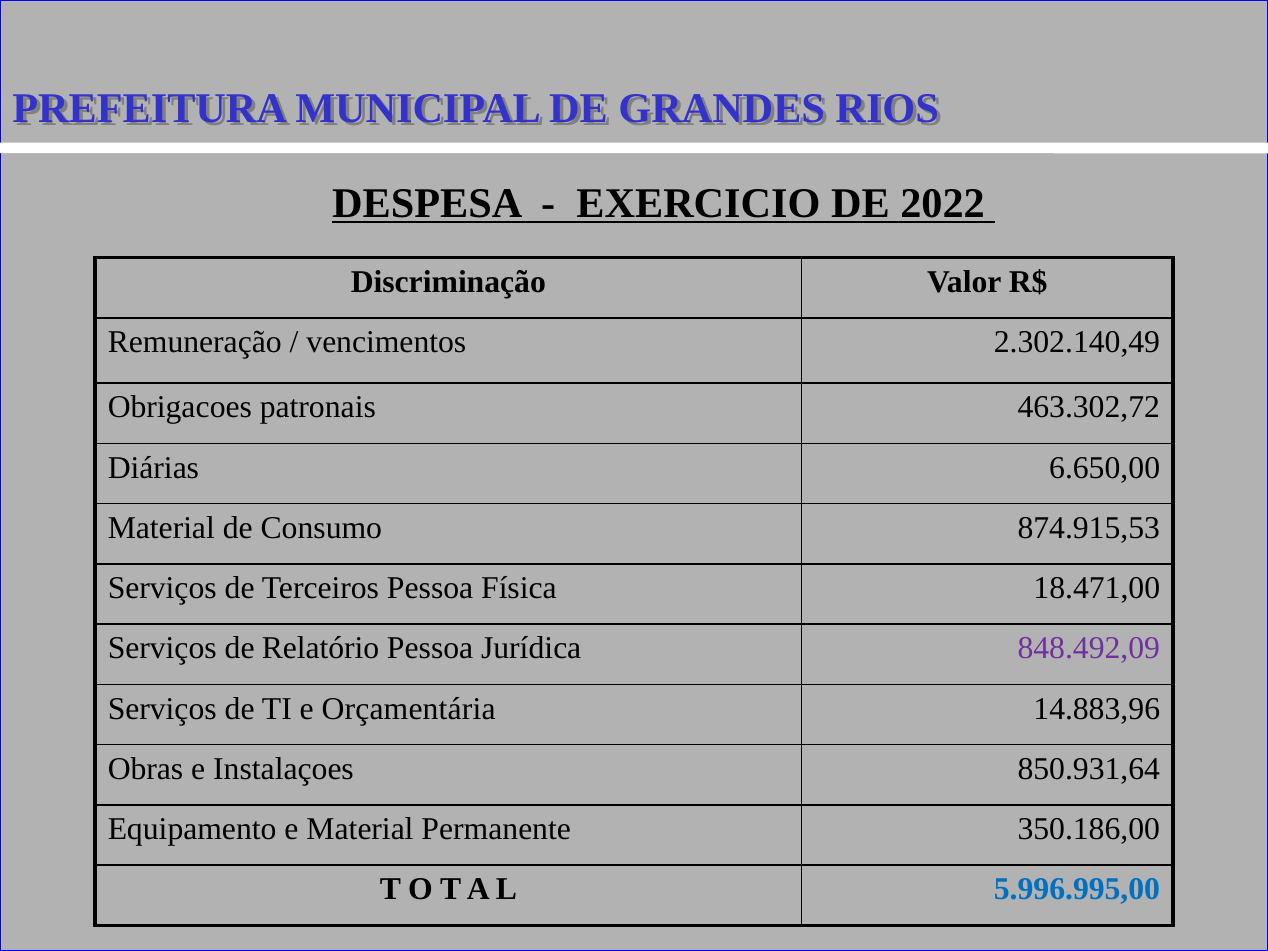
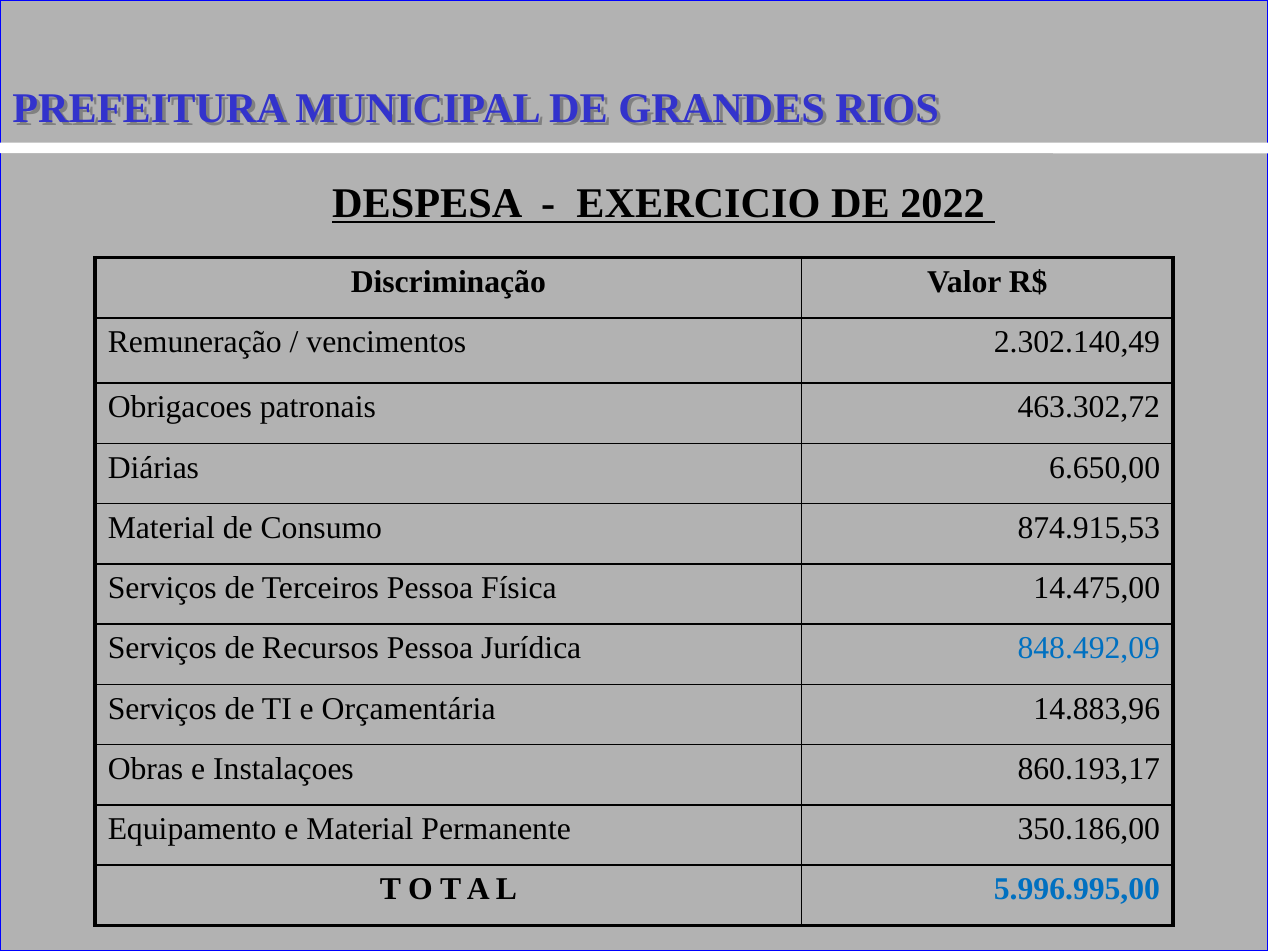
18.471,00: 18.471,00 -> 14.475,00 (1097, 588)
Relatório: Relatório -> Recursos (320, 648)
848.492,09 colour: purple -> blue (1089, 648)
850.931,64: 850.931,64 -> 860.193,17 (1089, 769)
